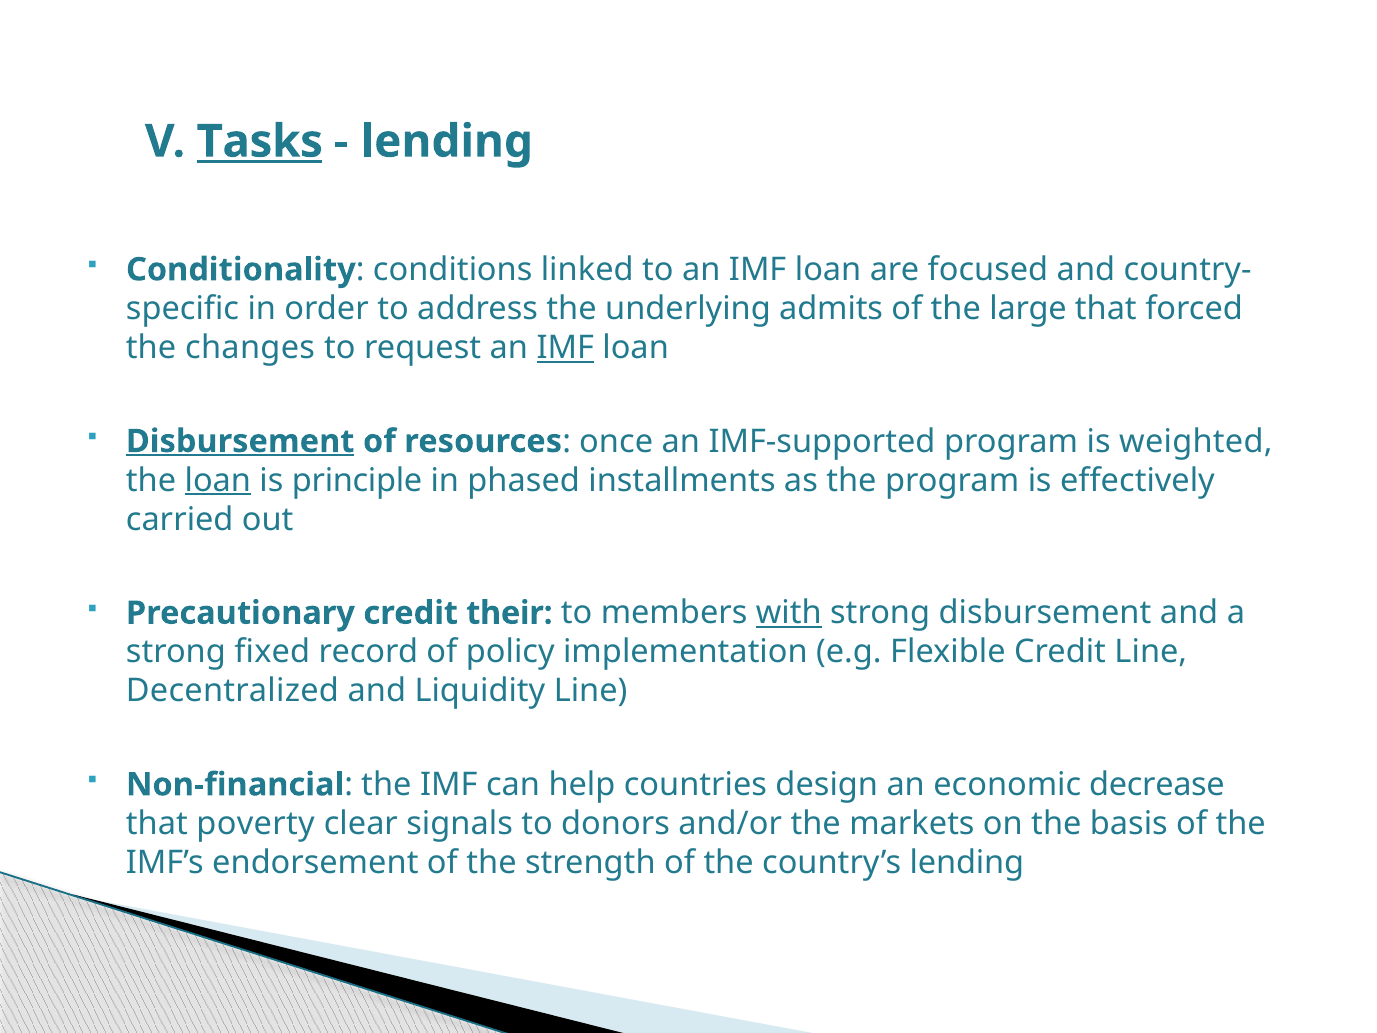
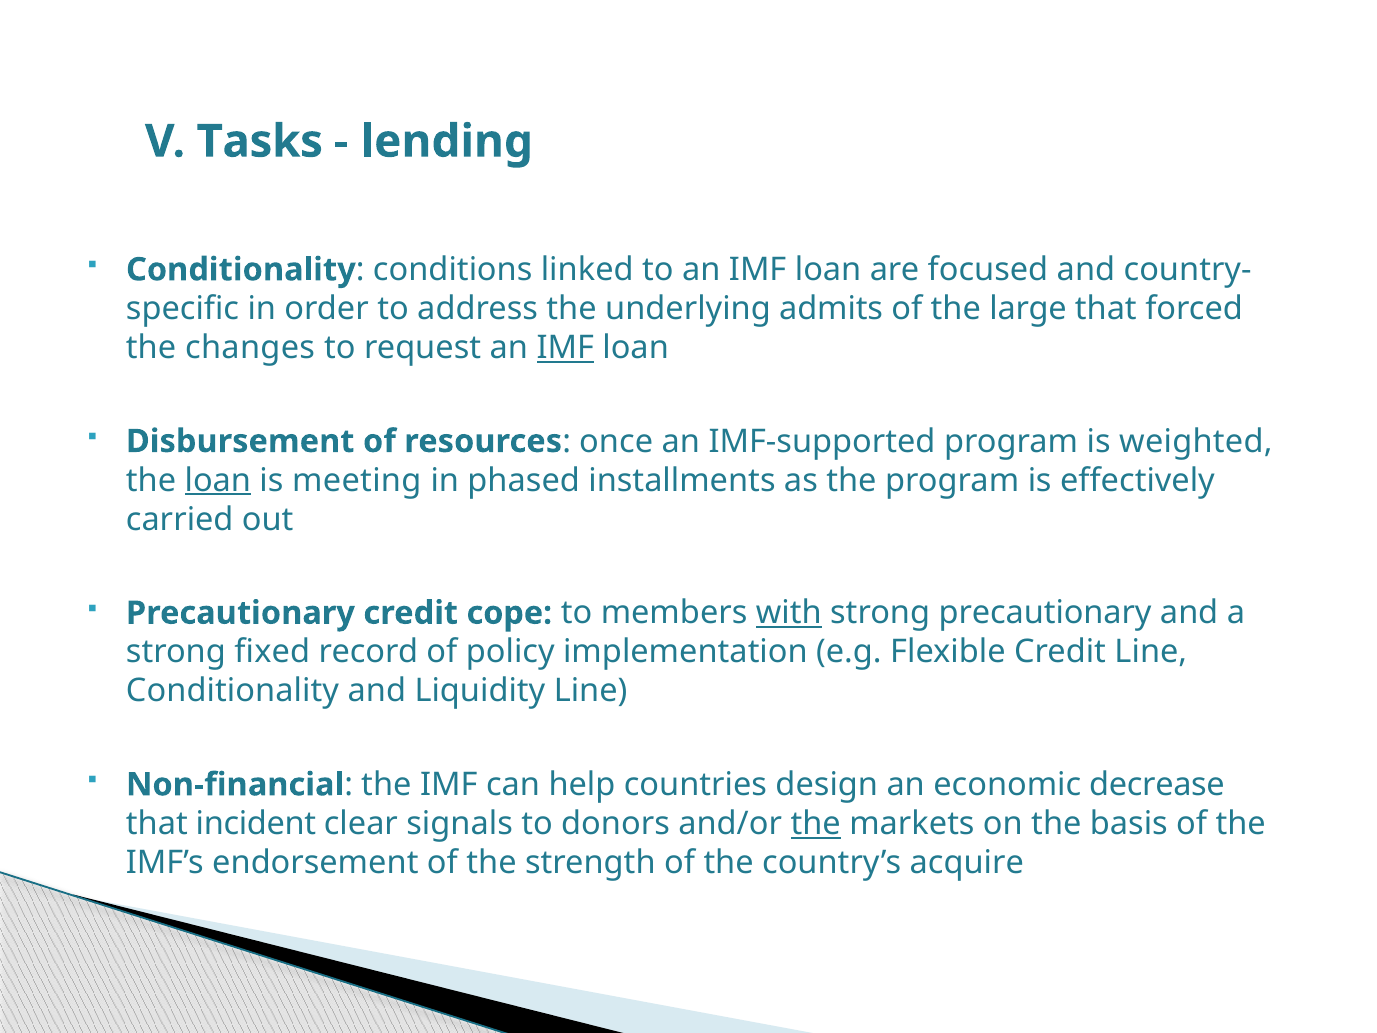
Tasks underline: present -> none (260, 142)
Disbursement underline: present -> none (240, 441)
principle: principle -> meeting (357, 480)
their: their -> cope (509, 613)
strong disbursement: disbursement -> precautionary (1045, 613)
Decentralized: Decentralized -> Conditionality (233, 691)
poverty: poverty -> incident (256, 824)
the underline: none -> present (816, 824)
country’s lending: lending -> acquire (967, 863)
